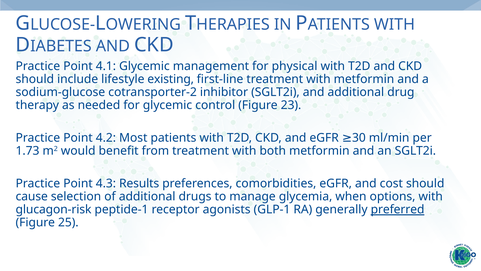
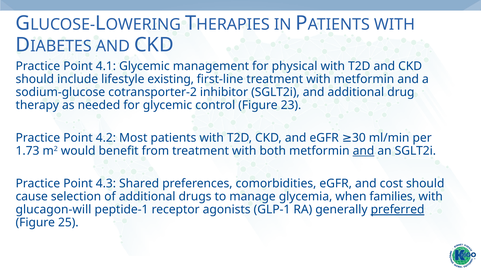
and underline: none -> present (363, 151)
Results: Results -> Shared (139, 183)
options: options -> families (393, 196)
glucagon-risk: glucagon-risk -> glucagon-will (54, 209)
